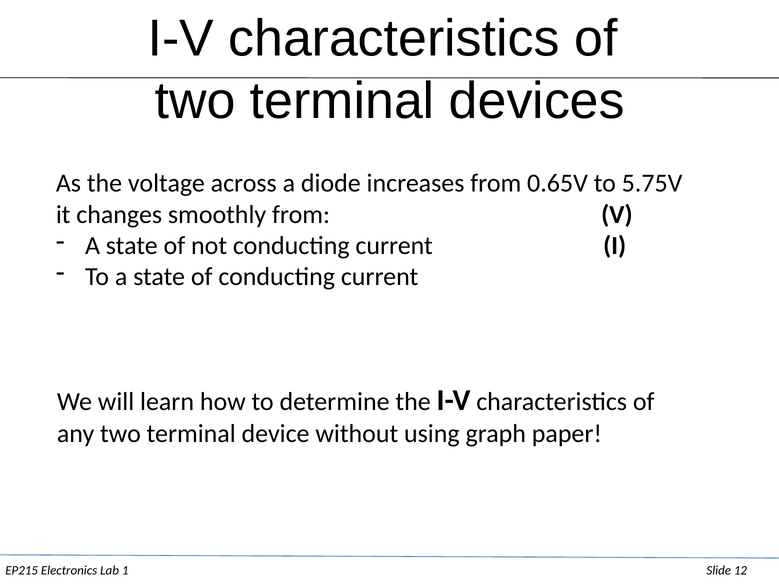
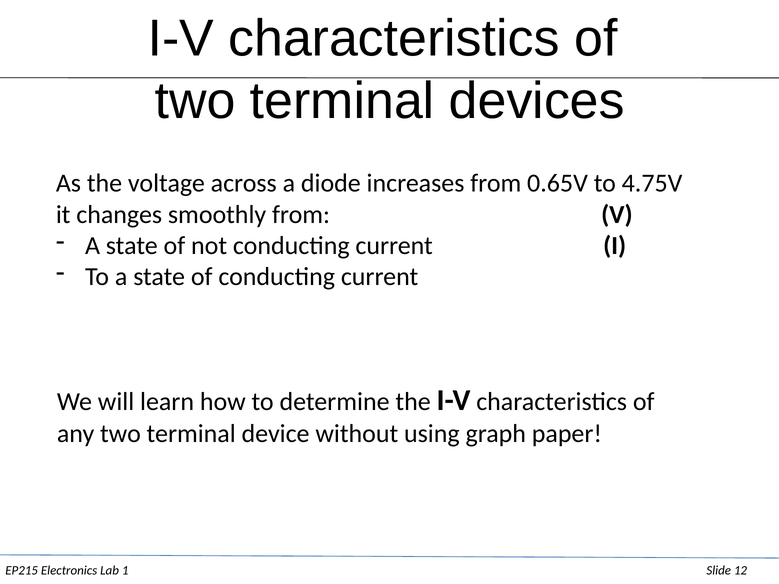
5.75V: 5.75V -> 4.75V (652, 184)
